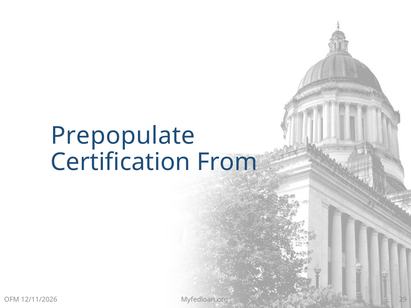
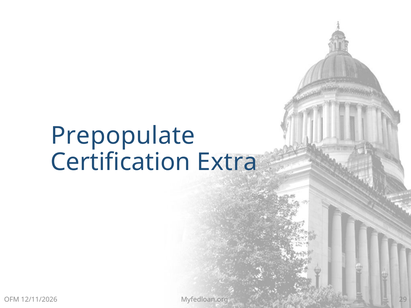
From: From -> Extra (227, 162)
